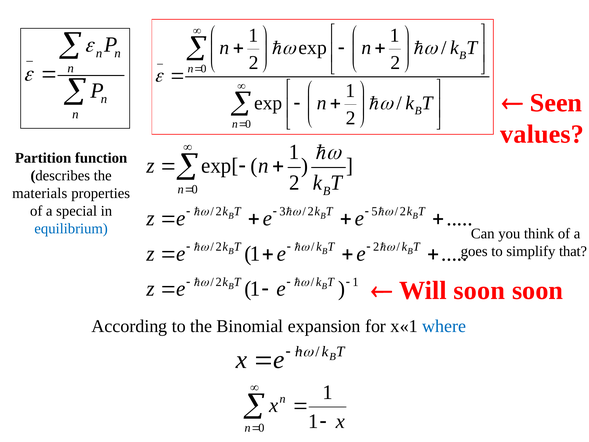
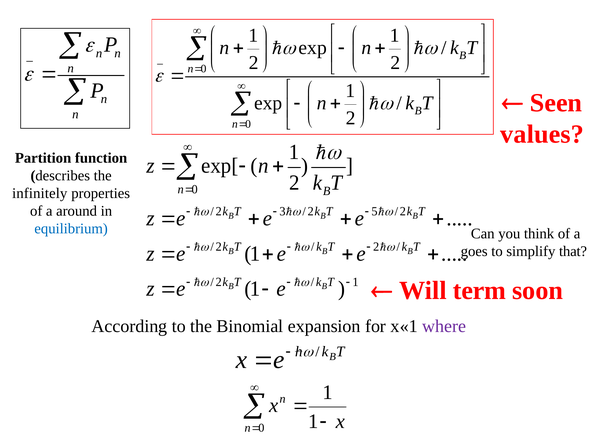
materials: materials -> infinitely (40, 193)
special: special -> around (77, 211)
Will soon: soon -> term (479, 290)
where colour: blue -> purple (444, 326)
